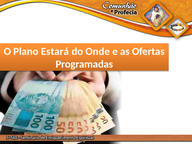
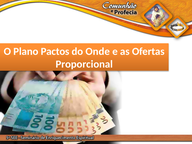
Estará: Estará -> Pactos (55, 51)
Programadas: Programadas -> Proporcional (84, 64)
